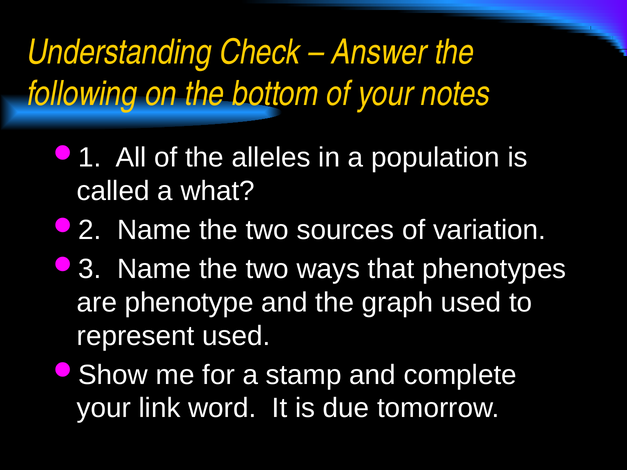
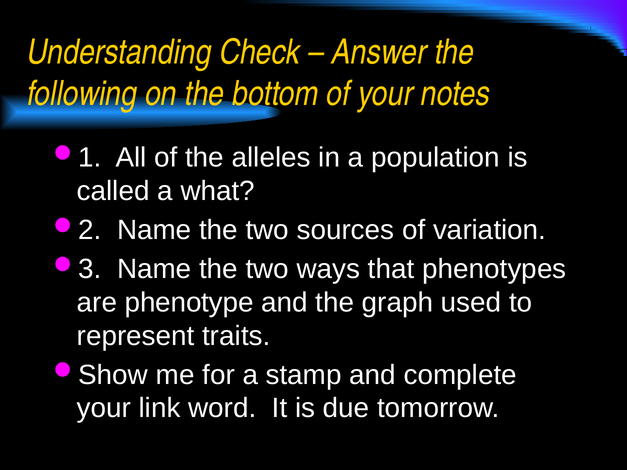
represent used: used -> traits (236, 336)
